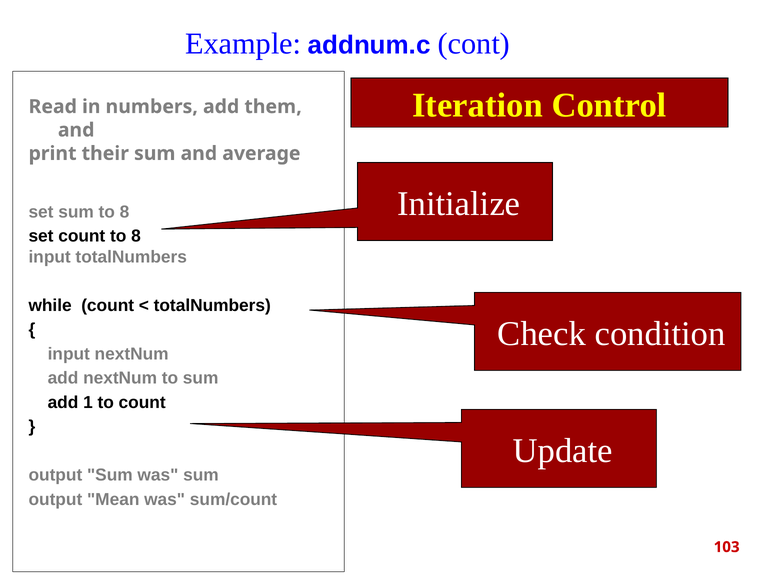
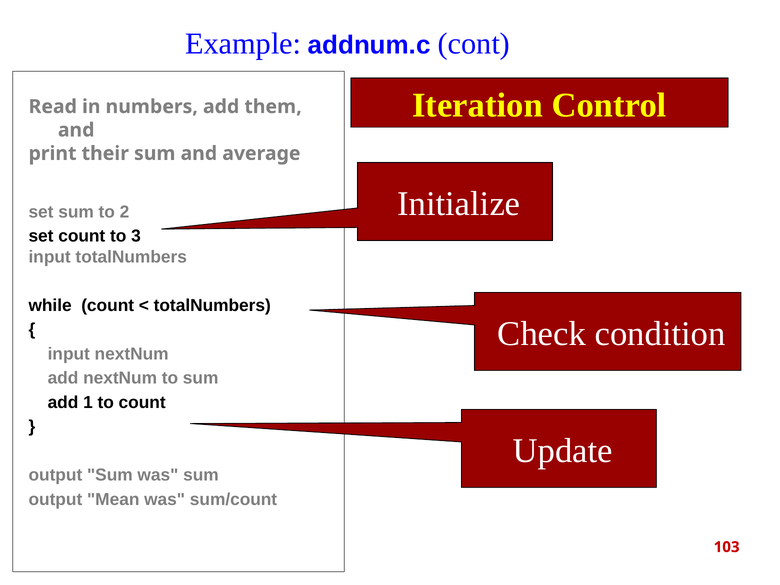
sum to 8: 8 -> 2 (125, 212)
count to 8: 8 -> 3 (136, 236)
